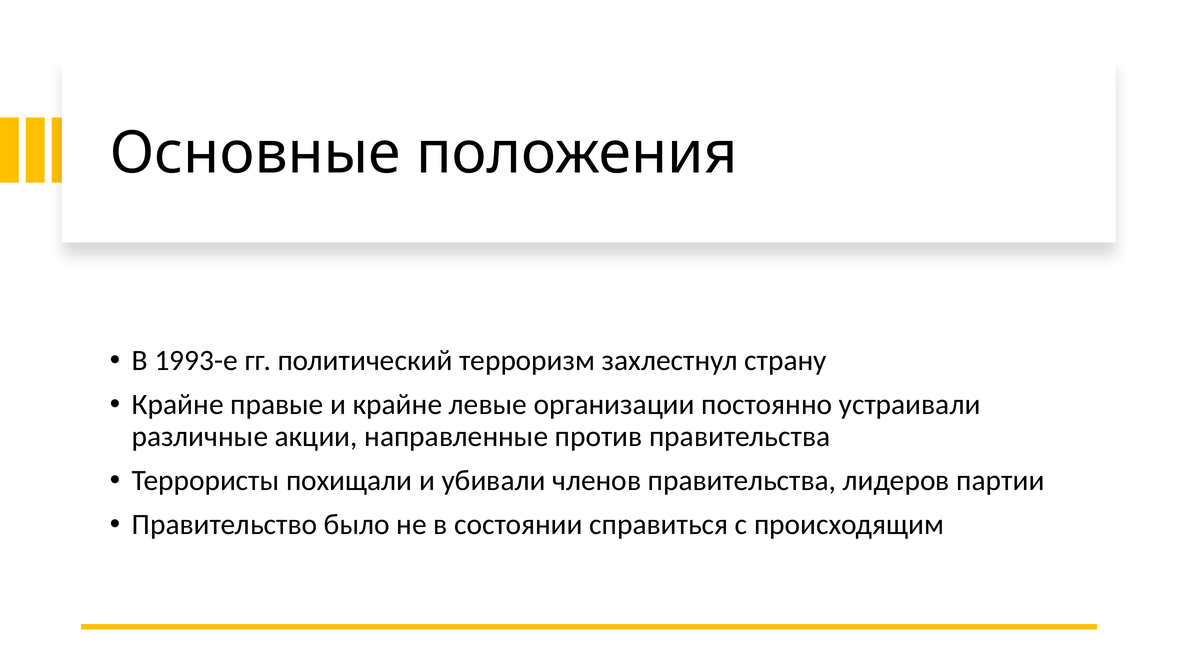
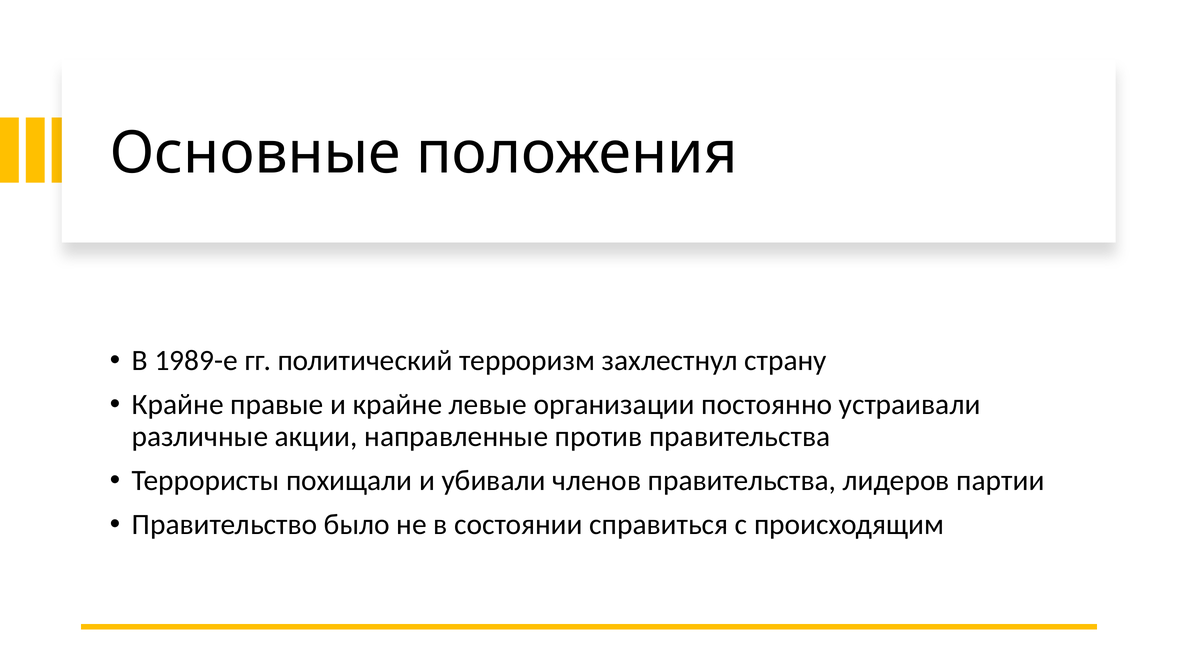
1993-е: 1993-е -> 1989-е (196, 360)
